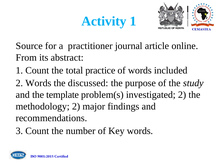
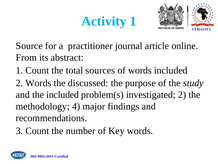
practice: practice -> sources (100, 70)
the template: template -> included (63, 94)
methodology 2: 2 -> 4 (76, 106)
